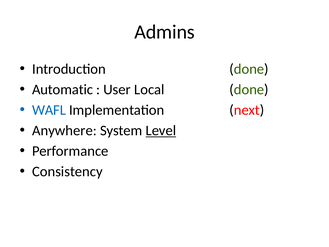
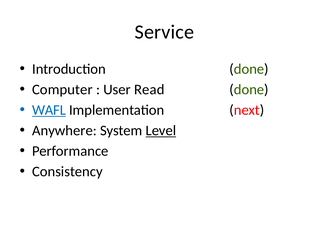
Admins: Admins -> Service (164, 32)
Automatic: Automatic -> Computer (62, 89)
Local: Local -> Read (149, 89)
WAFL underline: none -> present (49, 110)
